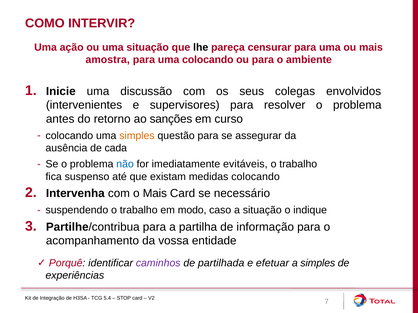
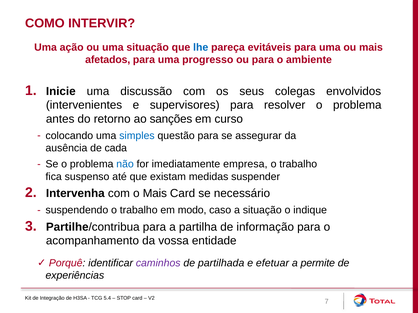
lhe colour: black -> blue (201, 47)
censurar: censurar -> evitáveis (269, 47)
amostra: amostra -> afetados (108, 60)
uma colocando: colocando -> progresso (208, 60)
simples colour: orange -> blue (137, 136)
evitáveis: evitáveis -> empresa (245, 164)
medidas colocando: colocando -> suspender (256, 177)
a simples: simples -> permite (318, 263)
